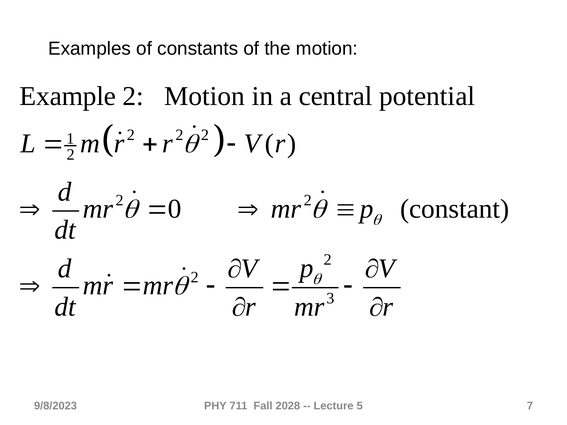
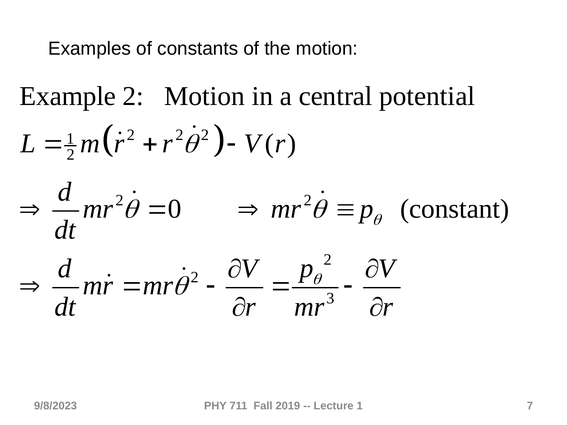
2028: 2028 -> 2019 (288, 406)
Lecture 5: 5 -> 1 (360, 406)
